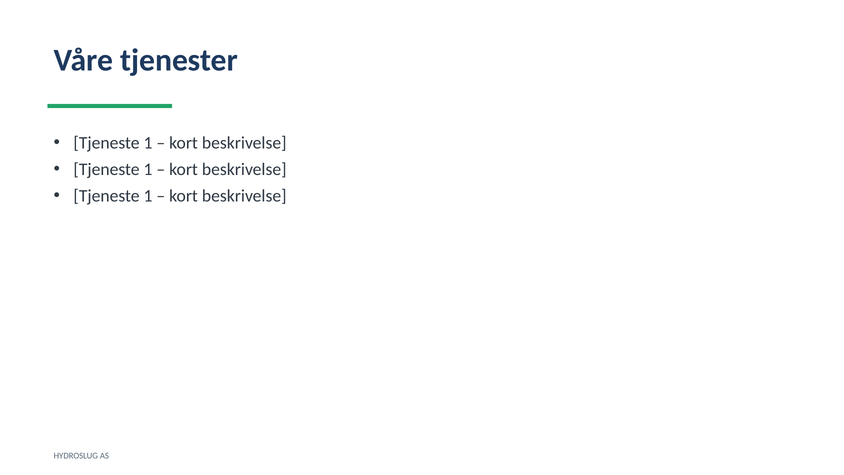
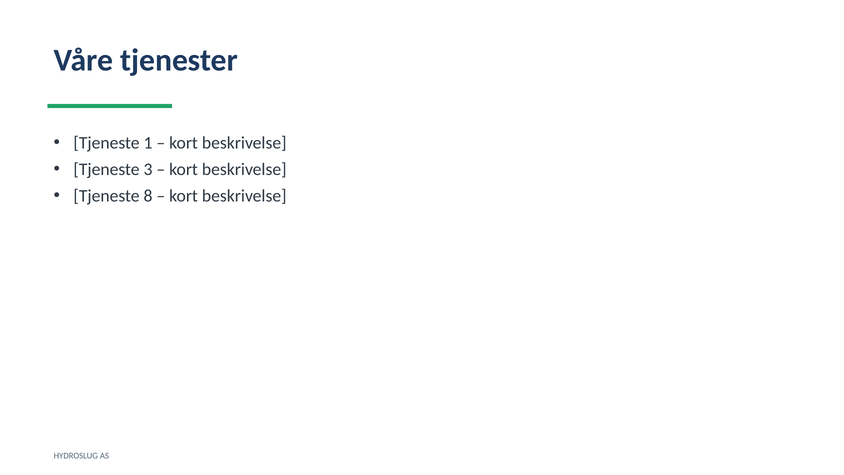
1: 1 -> 3 (148, 169)
1: 1 -> 8 (148, 196)
